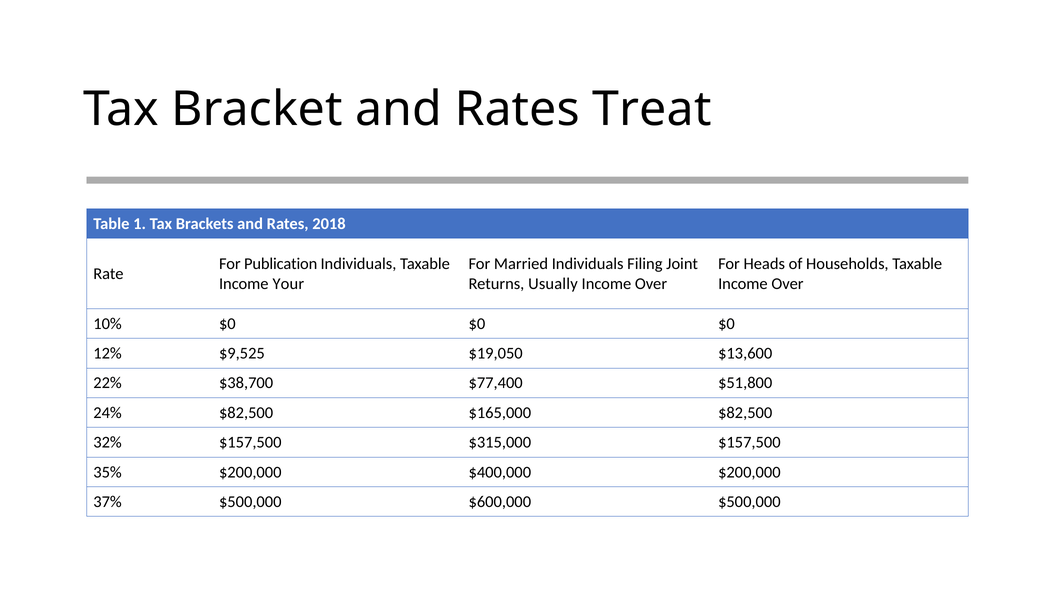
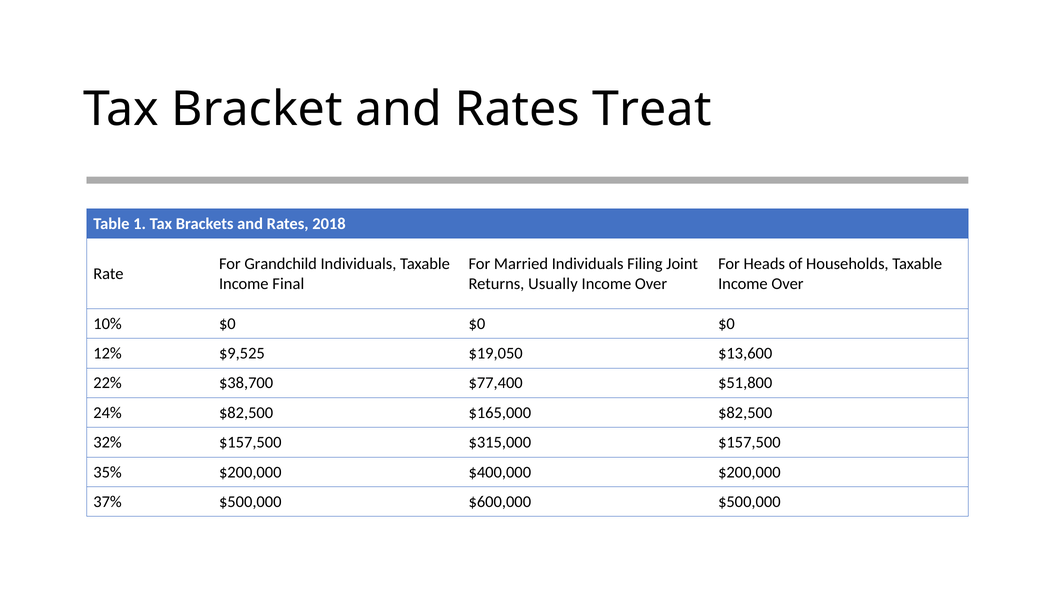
Publication: Publication -> Grandchild (281, 264)
Your: Your -> Final (288, 284)
